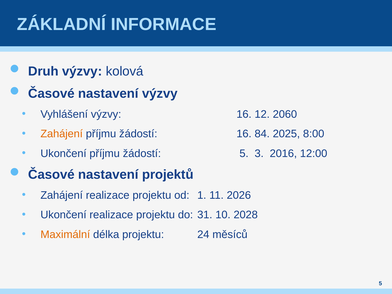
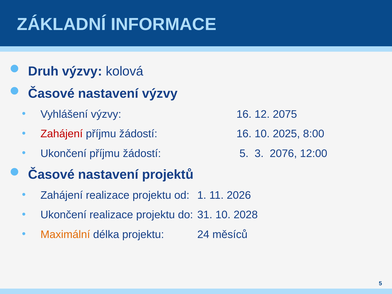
2060: 2060 -> 2075 (285, 114)
Zahájení colour: orange -> red (62, 134)
16 84: 84 -> 10 (262, 134)
2016: 2016 -> 2076 (283, 153)
